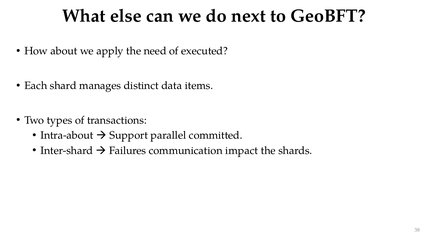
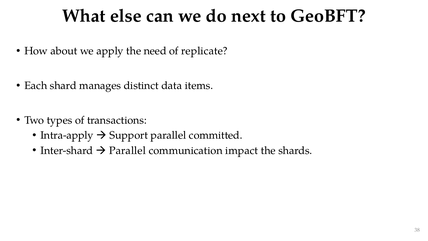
executed: executed -> replicate (205, 51)
Intra-about: Intra-about -> Intra-apply (67, 135)
Failures: Failures -> Parallel (127, 150)
